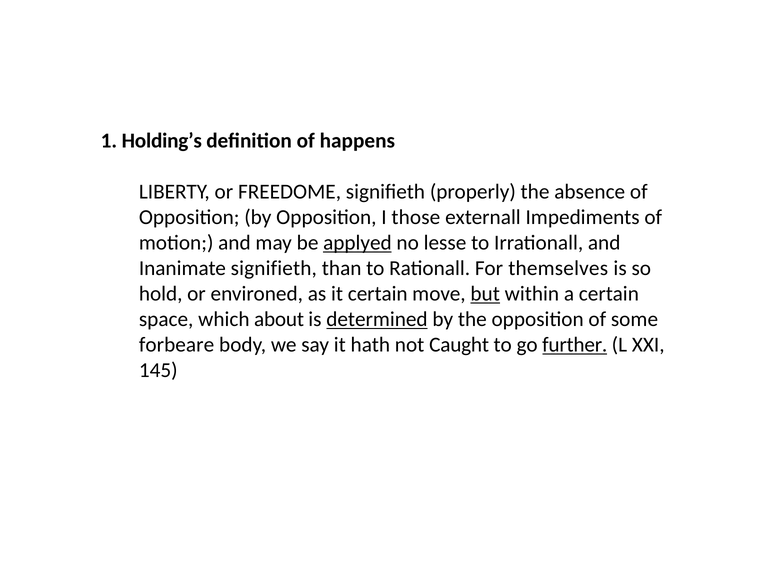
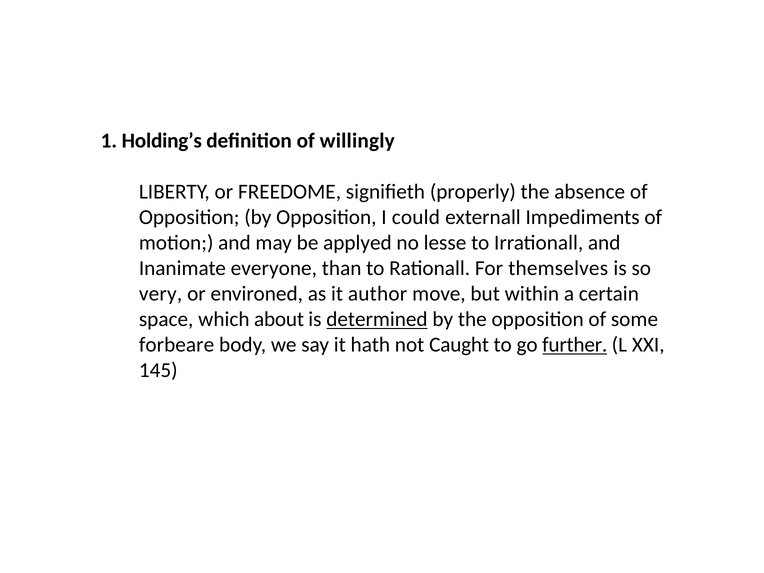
happens: happens -> willingly (357, 141)
those: those -> could (416, 217)
applyed underline: present -> none (357, 243)
Inanimate signifieth: signifieth -> everyone (274, 268)
hold: hold -> very (161, 294)
it certain: certain -> author (378, 294)
but underline: present -> none (485, 294)
